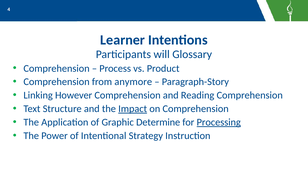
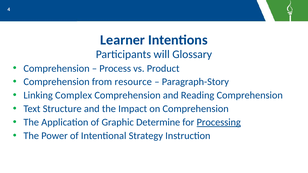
anymore: anymore -> resource (133, 82)
However: However -> Complex (74, 95)
Impact underline: present -> none (133, 109)
